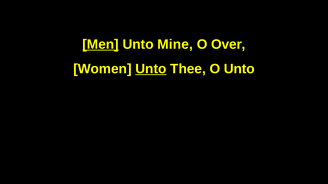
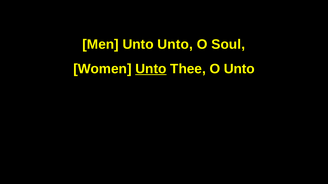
Men underline: present -> none (101, 44)
Unto Mine: Mine -> Unto (175, 44)
Over: Over -> Soul (228, 44)
